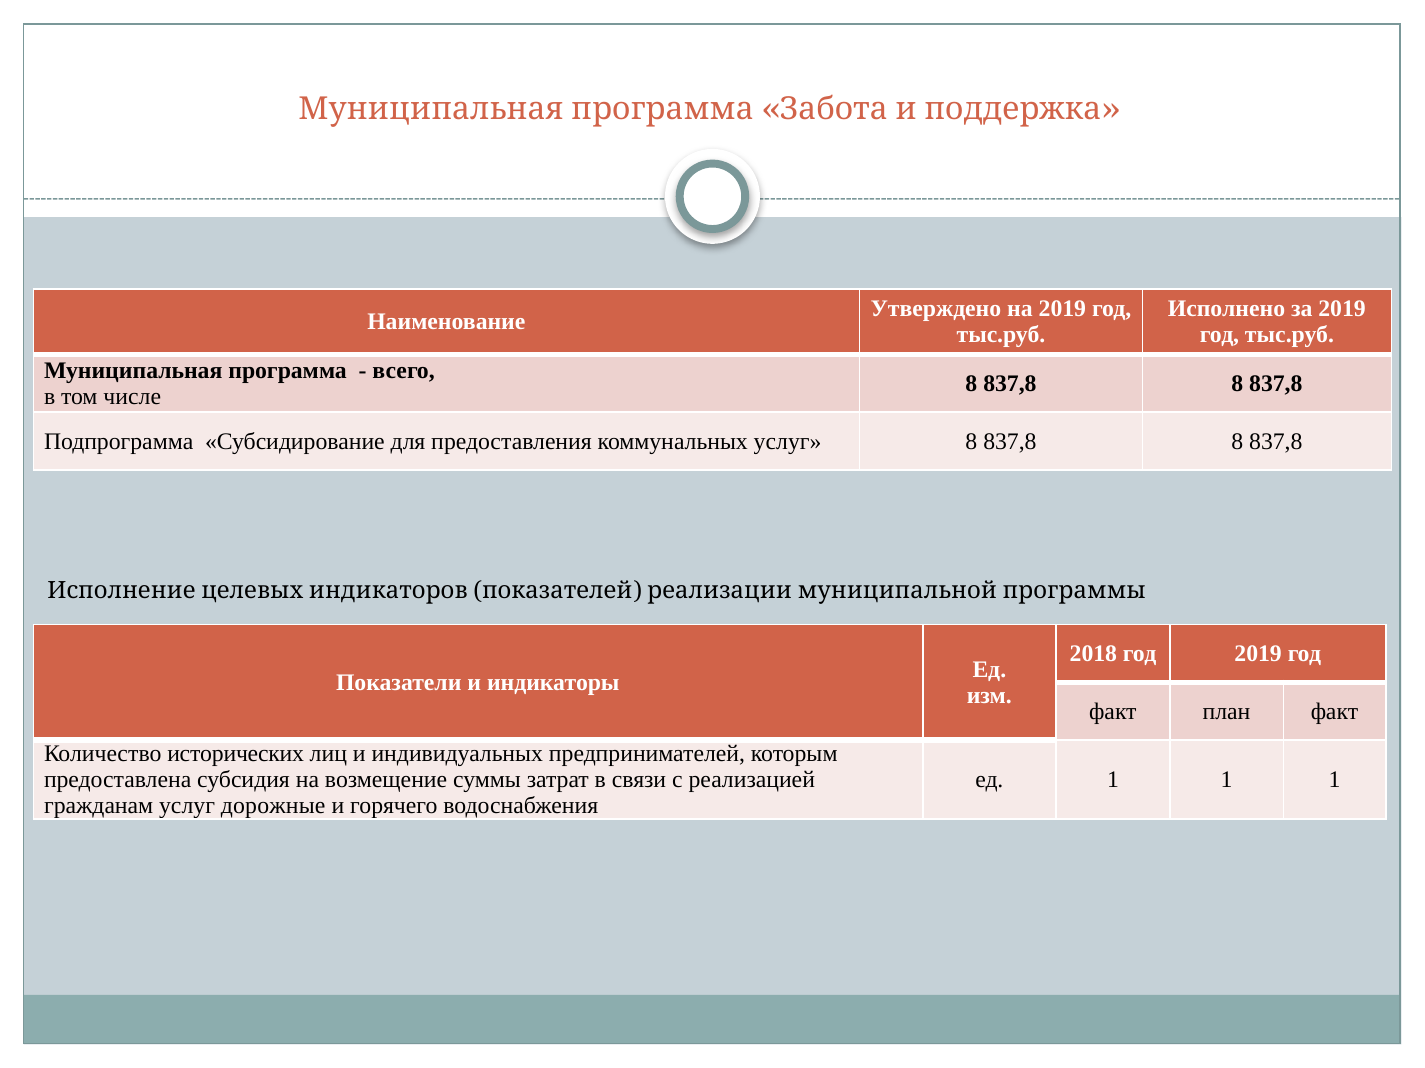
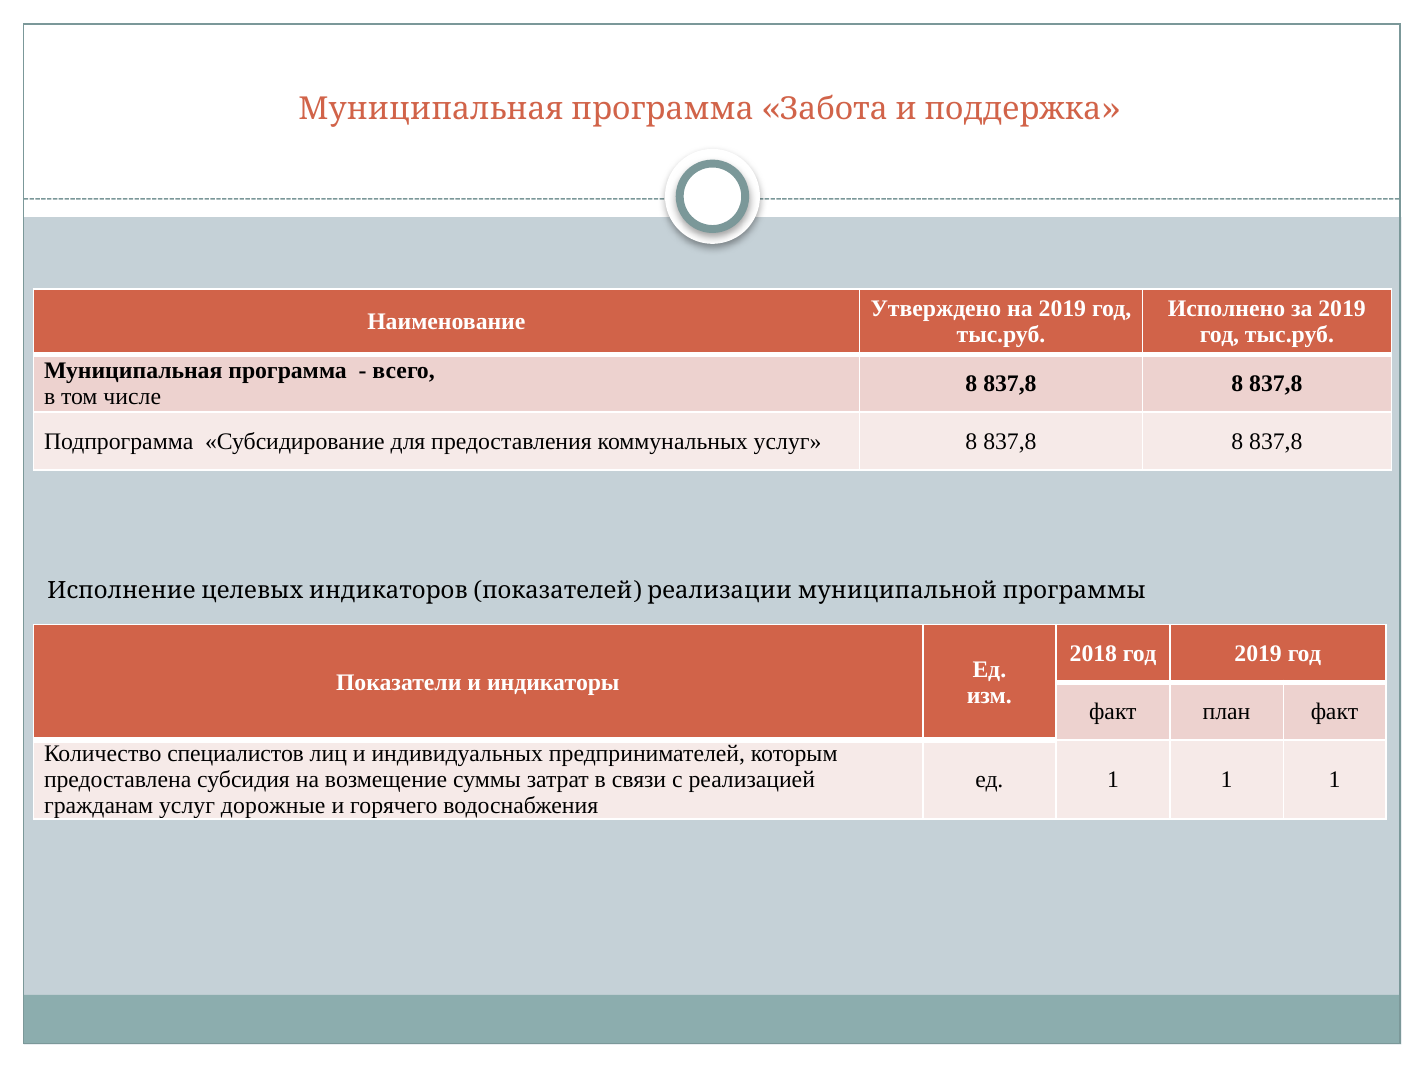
исторических: исторических -> специалистов (236, 754)
